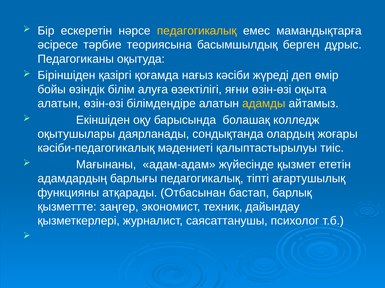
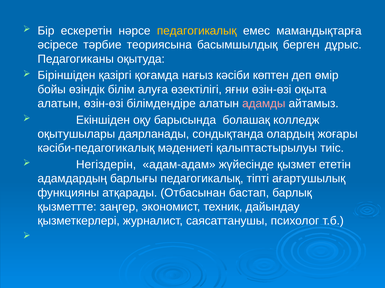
жүреді: жүреді -> көптен (271, 76)
адамды colour: yellow -> pink (264, 104)
Мағынаны: Мағынаны -> Негіздерін (106, 165)
